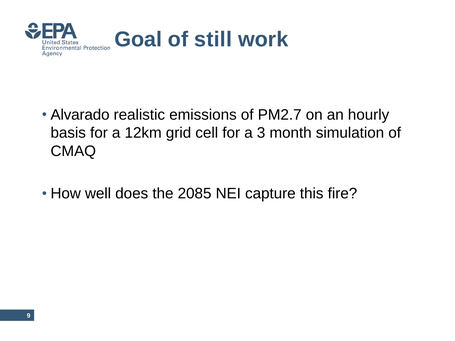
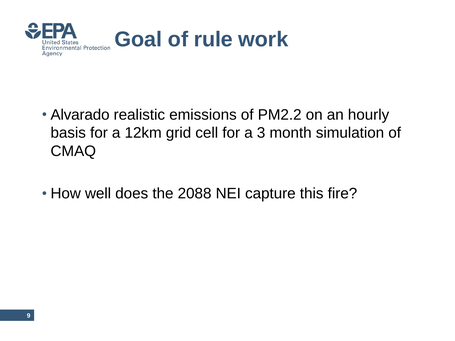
still: still -> rule (213, 39)
PM2.7: PM2.7 -> PM2.2 (280, 115)
2085: 2085 -> 2088 (195, 194)
